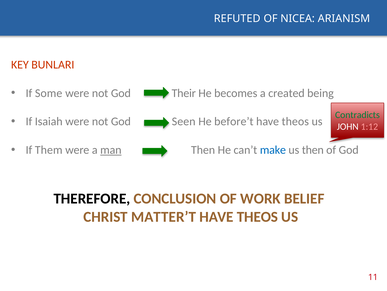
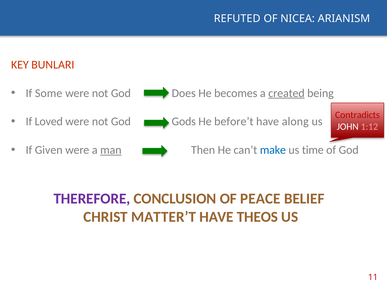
Their: Their -> Does (184, 93)
created underline: none -> present (286, 93)
Contradicts colour: green -> red (357, 115)
Isaiah: Isaiah -> Loved (49, 121)
Seen: Seen -> Gods (184, 121)
theos: theos -> along (295, 121)
Them: Them -> Given (49, 150)
us then: then -> time (313, 150)
THEREFORE colour: black -> purple (92, 198)
WORK: WORK -> PEACE (260, 198)
